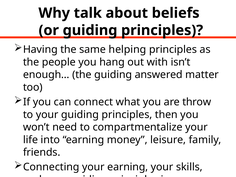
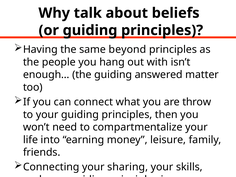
helping: helping -> beyond (127, 50)
your earning: earning -> sharing (128, 167)
